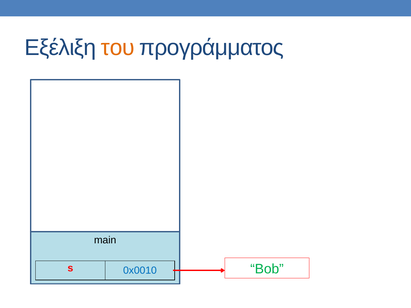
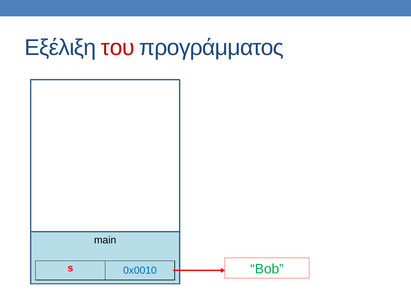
του colour: orange -> red (118, 48)
